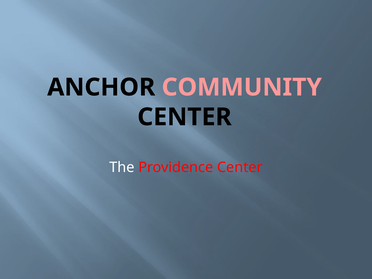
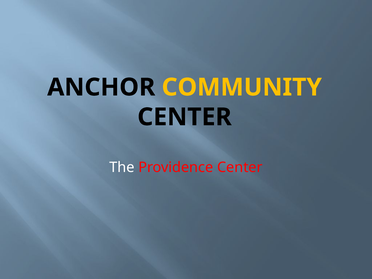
COMMUNITY colour: pink -> yellow (242, 87)
